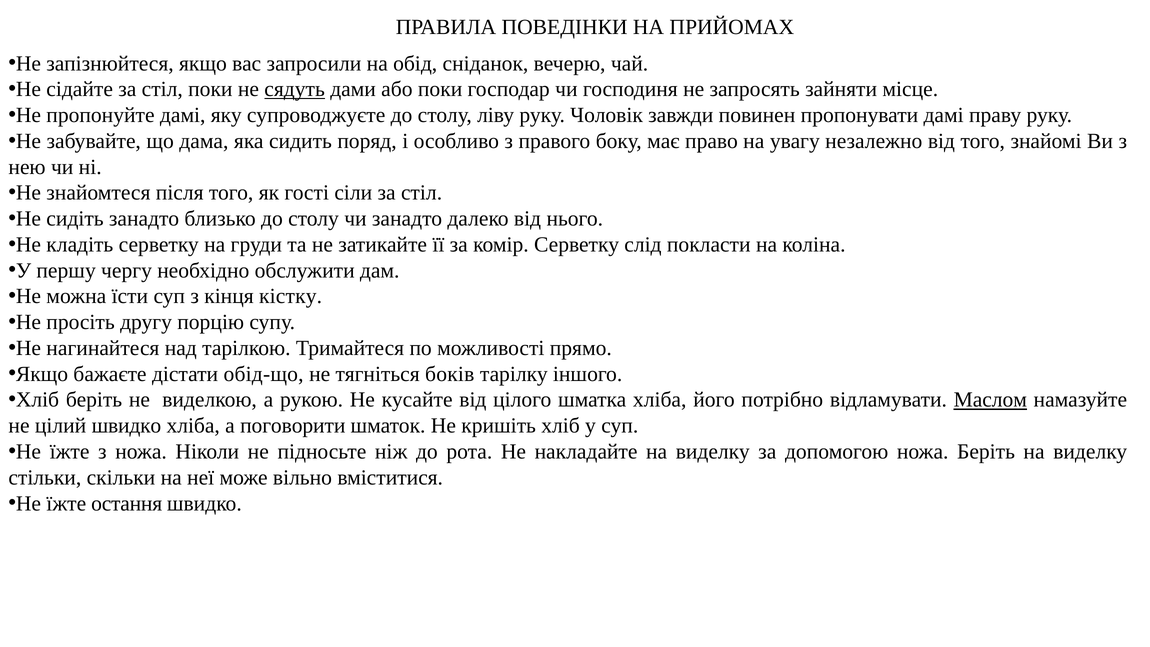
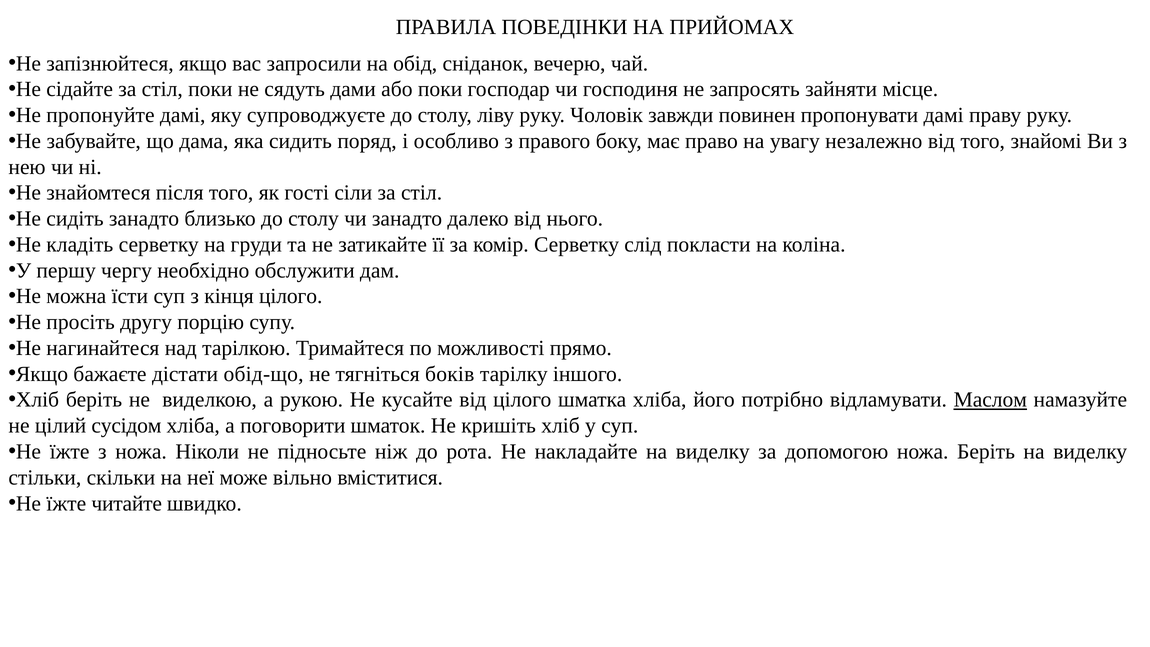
сядуть underline: present -> none (295, 89)
кінця кістку: кістку -> цілого (291, 296)
цілий швидко: швидко -> сусідом (126, 426)
остання: остання -> читайте (127, 503)
